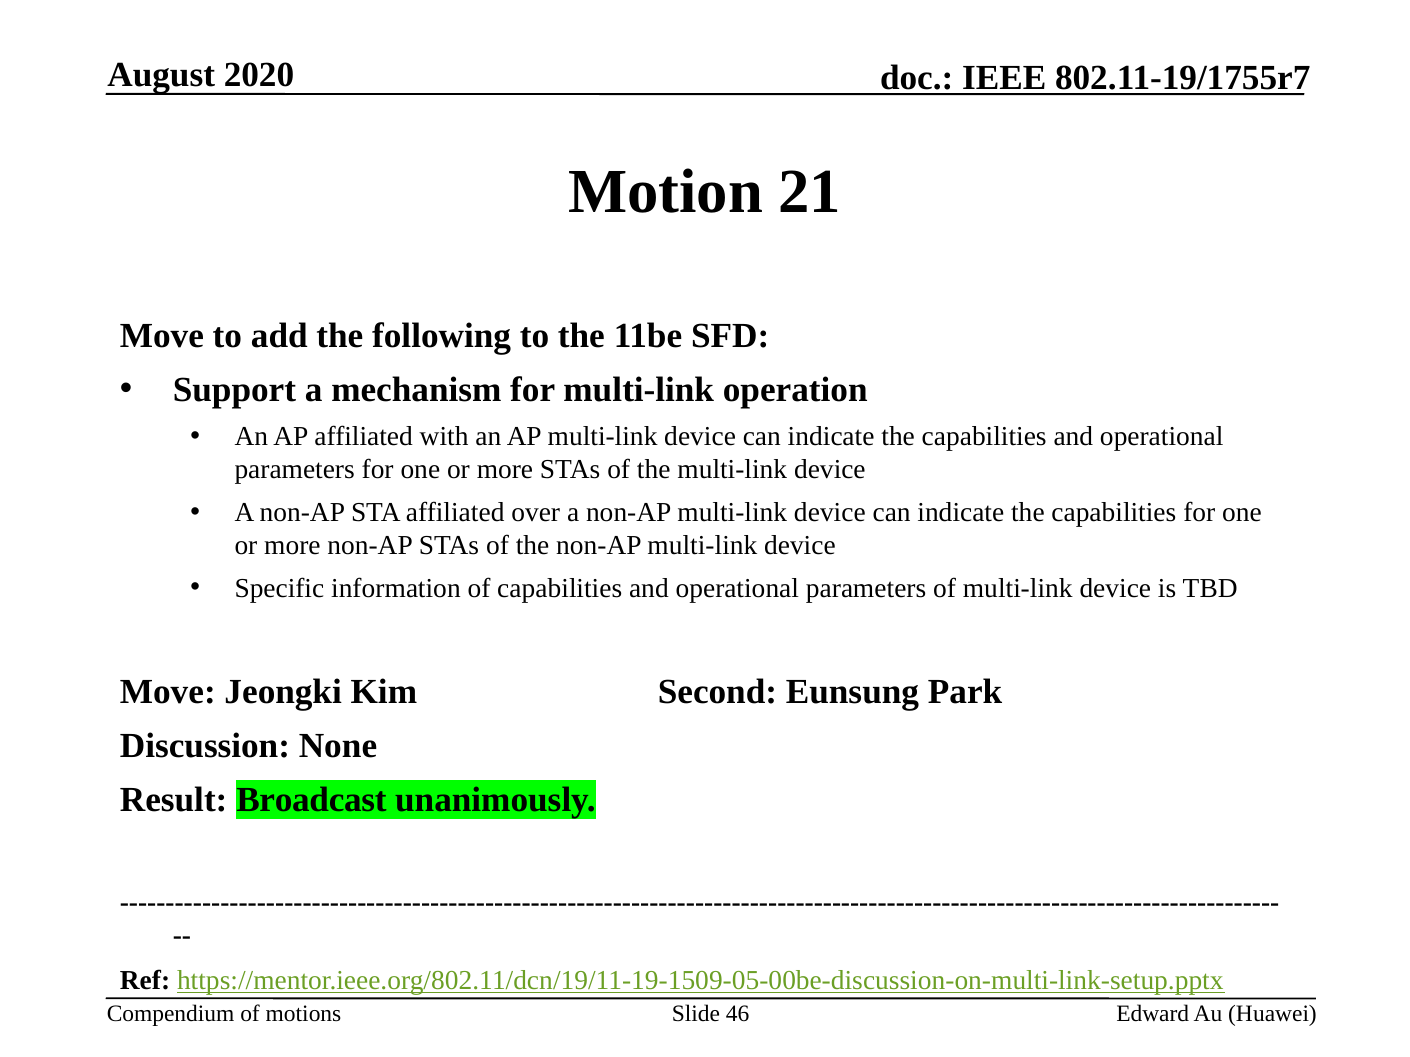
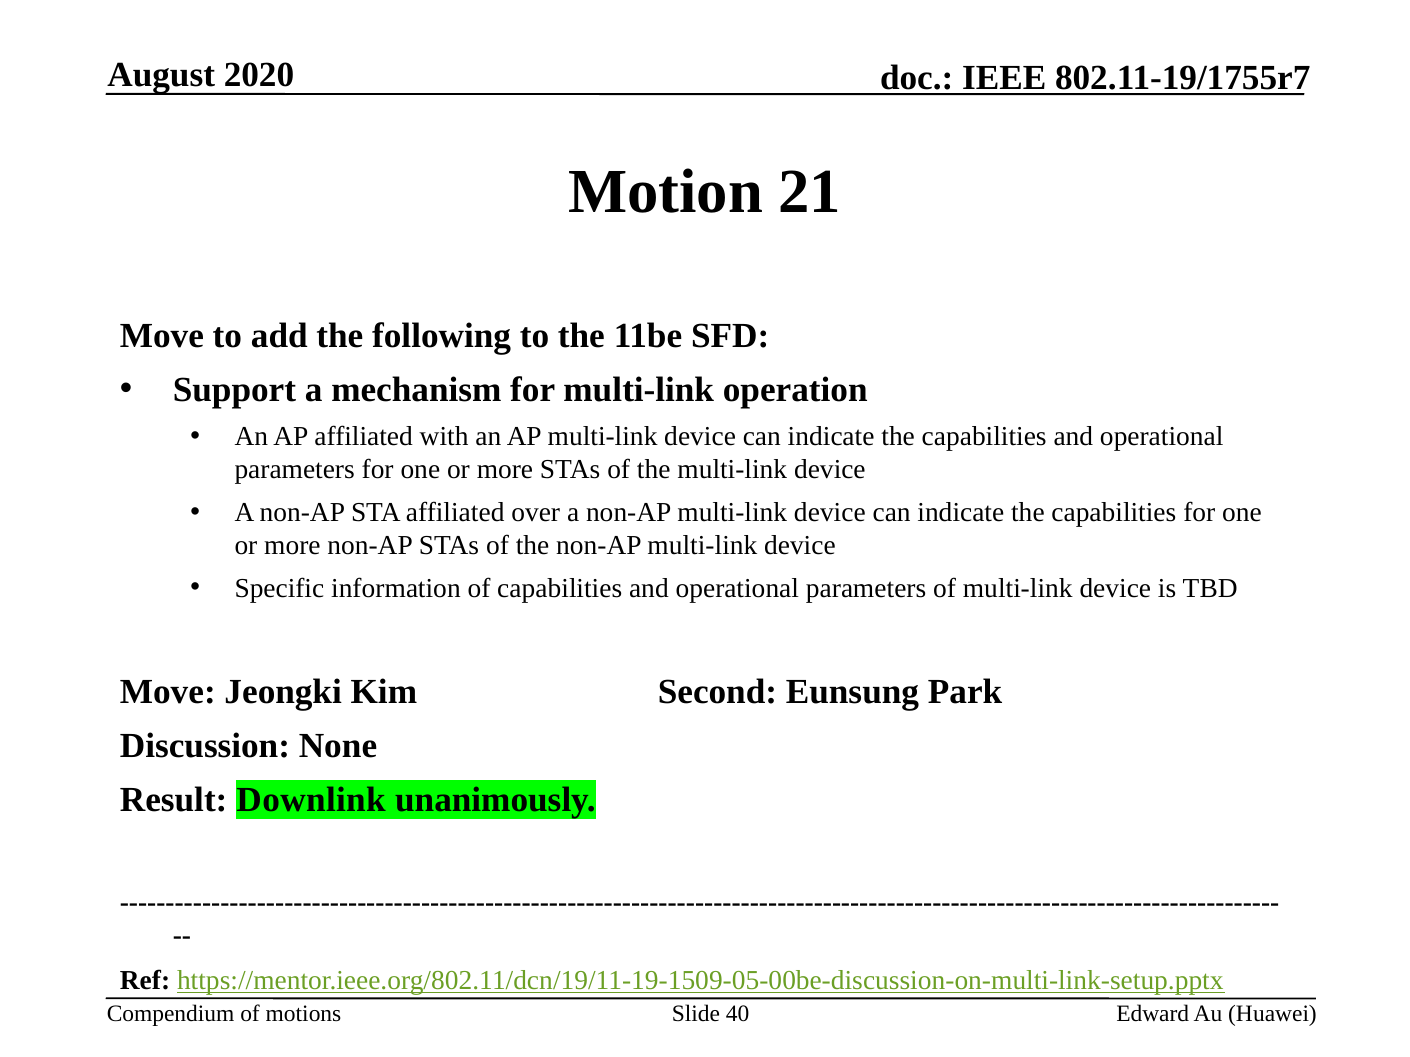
Broadcast: Broadcast -> Downlink (311, 800)
46: 46 -> 40 (738, 1014)
